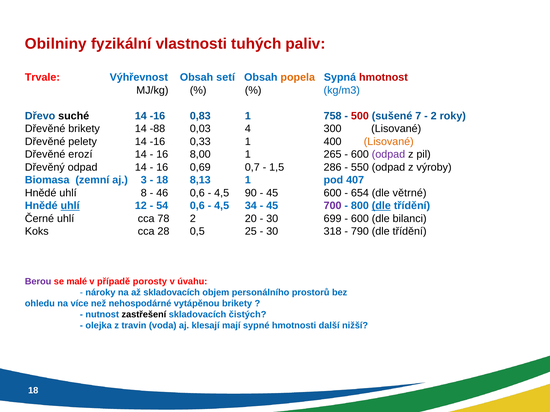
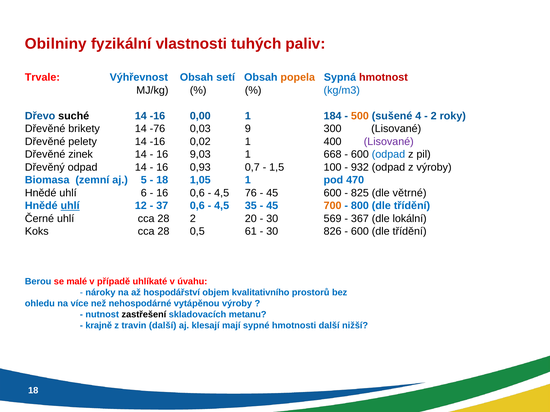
0,83: 0,83 -> 0,00 (200, 116)
758: 758 -> 184 (333, 116)
500 colour: red -> orange (360, 116)
7: 7 -> 4 (418, 116)
-88: -88 -> -76 (157, 129)
4: 4 -> 9 (248, 129)
0,33: 0,33 -> 0,02 (200, 142)
Lisované colour: orange -> purple (389, 142)
erozí: erozí -> zinek (81, 155)
8,00: 8,00 -> 9,03 (200, 155)
265: 265 -> 668 (333, 155)
odpad colour: purple -> blue (388, 155)
0,69: 0,69 -> 0,93 (200, 167)
286: 286 -> 100 (333, 167)
550: 550 -> 932 (360, 167)
3: 3 -> 5 (144, 180)
8,13: 8,13 -> 1,05 (200, 180)
407: 407 -> 470 (355, 180)
8: 8 -> 6 (144, 193)
46: 46 -> 16 (162, 193)
90: 90 -> 76 (251, 193)
654: 654 -> 825 (360, 193)
54: 54 -> 37 (162, 206)
34: 34 -> 35 (251, 206)
700 colour: purple -> orange (333, 206)
dle underline: present -> none (381, 206)
uhlí cca 78: 78 -> 28 (163, 219)
699: 699 -> 569 (333, 219)
600: 600 -> 367 (360, 219)
bilanci: bilanci -> lokální (410, 219)
25: 25 -> 61 (251, 232)
318: 318 -> 826 (333, 232)
790: 790 -> 600 (360, 232)
Berou colour: purple -> blue (38, 282)
porosty: porosty -> uhlíkaté (150, 282)
až skladovacích: skladovacích -> hospodářství (172, 293)
personálního: personálního -> kvalitativního (261, 293)
vytápěnou brikety: brikety -> výroby (237, 304)
čistých: čistých -> metanu (248, 315)
olejka: olejka -> krajně (99, 326)
travin voda: voda -> další (163, 326)
